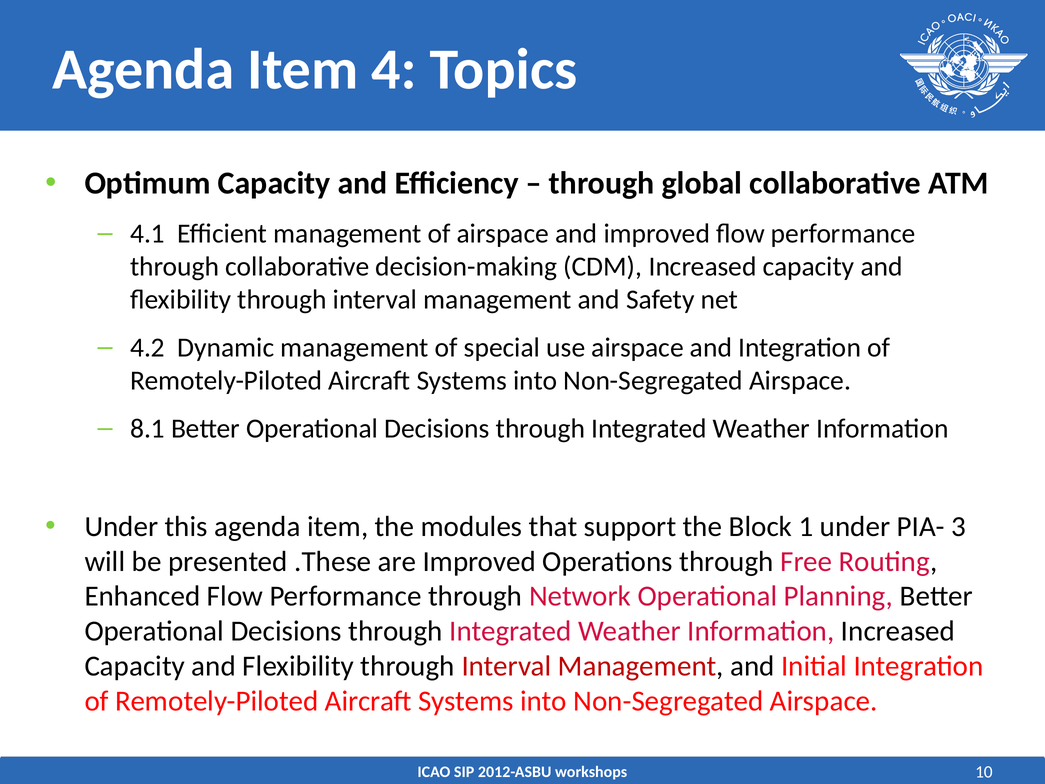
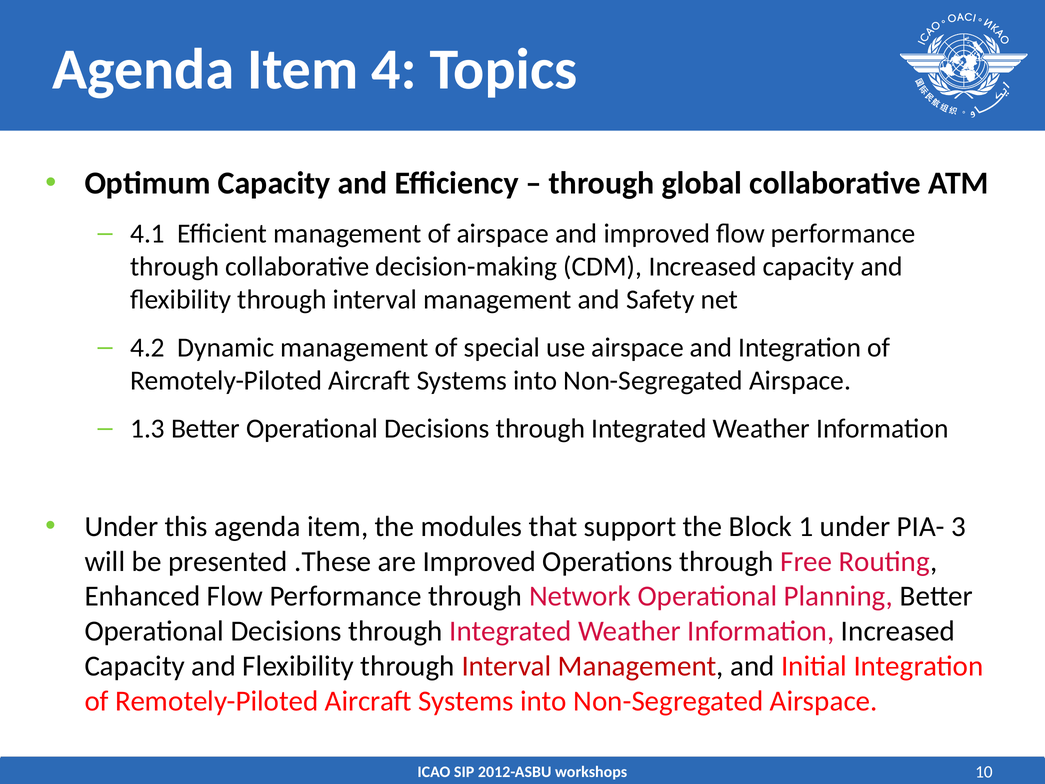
8.1: 8.1 -> 1.3 (148, 429)
